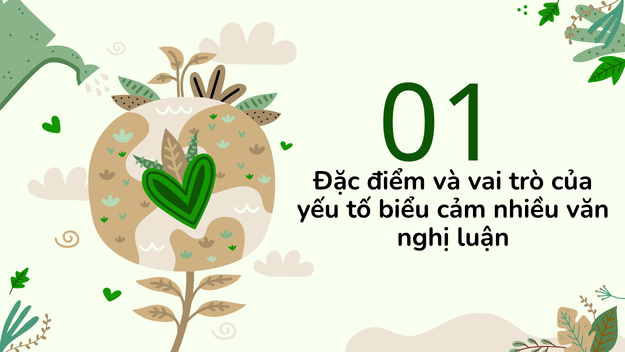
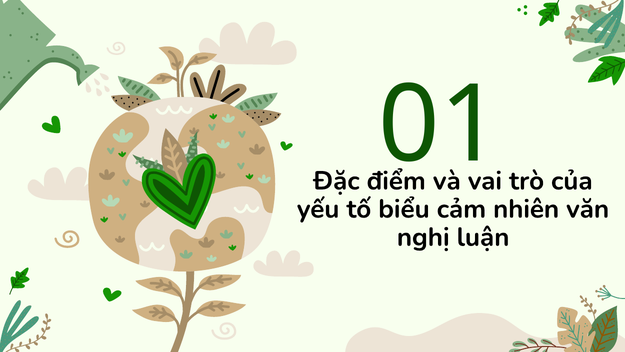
nhiều: nhiều -> nhiên (526, 209)
